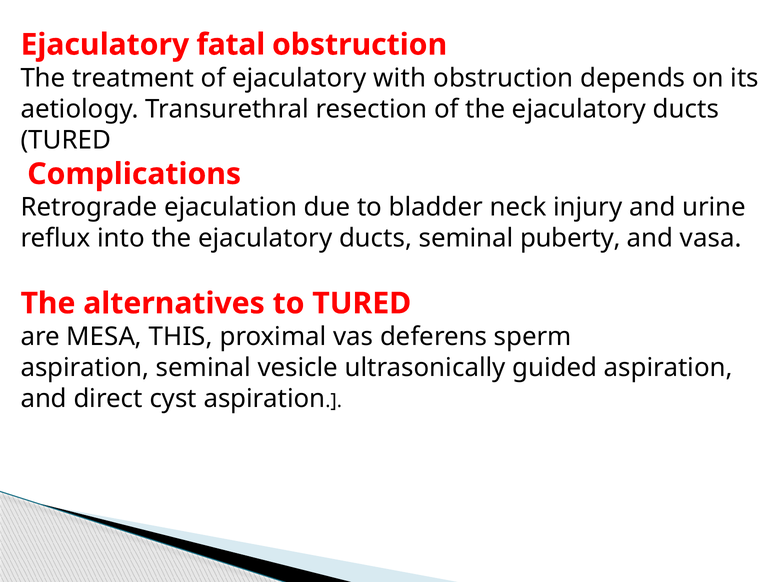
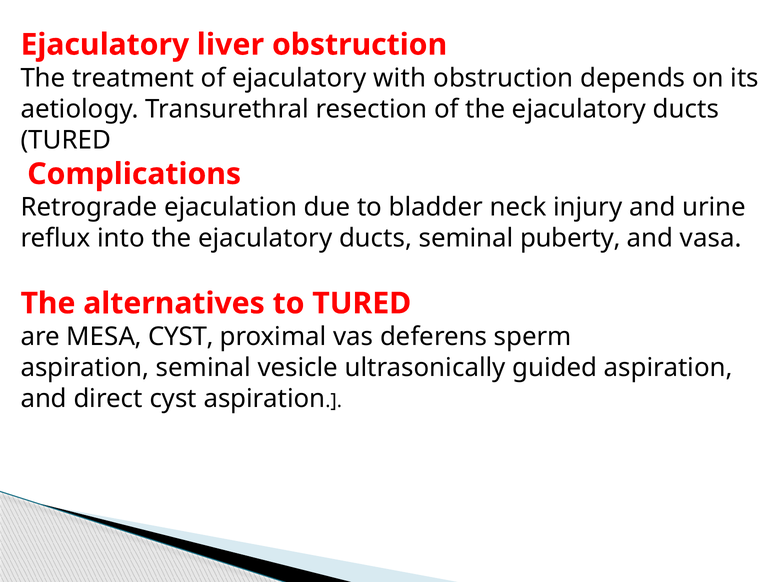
fatal: fatal -> liver (230, 45)
MESA THIS: THIS -> CYST (181, 337)
